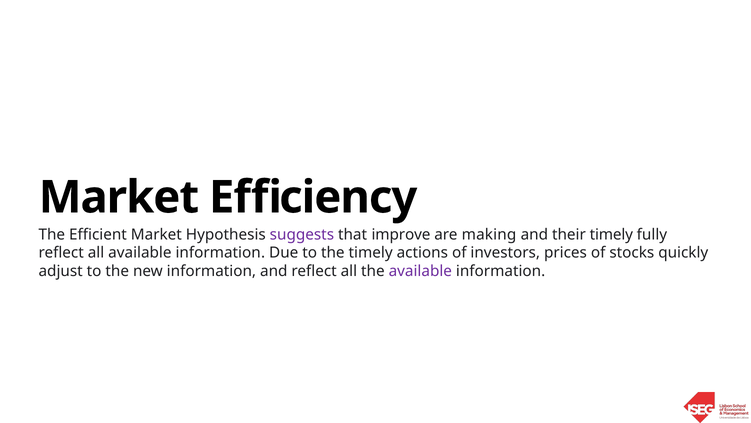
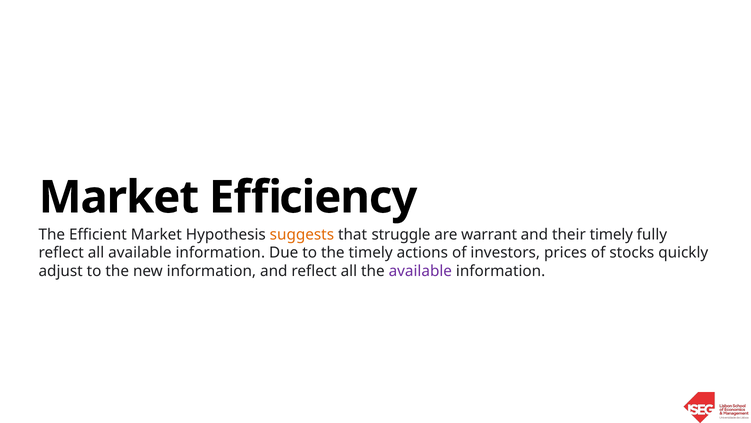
suggests colour: purple -> orange (302, 234)
improve: improve -> struggle (401, 234)
making: making -> warrant (489, 234)
